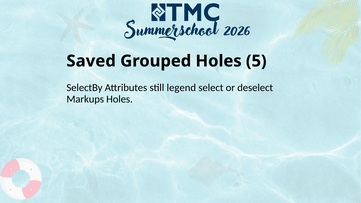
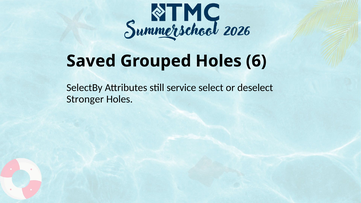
5: 5 -> 6 (256, 61)
legend: legend -> service (181, 88)
Markups: Markups -> Stronger (85, 99)
